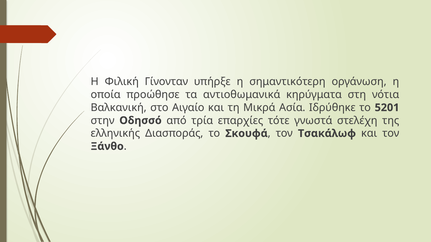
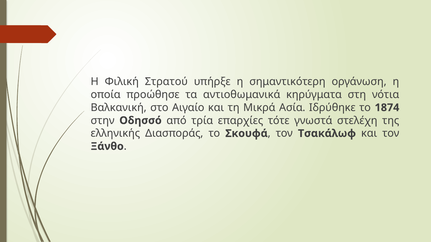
Γίνονταν: Γίνονταν -> Στρατού (166, 82)
5201: 5201 -> 1874 (387, 108)
